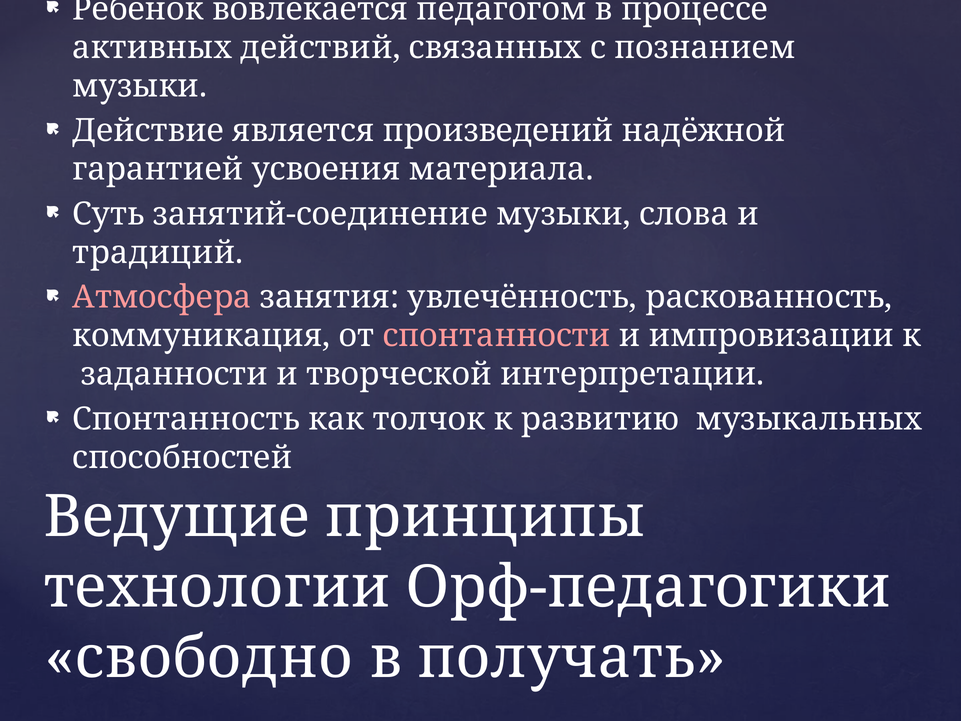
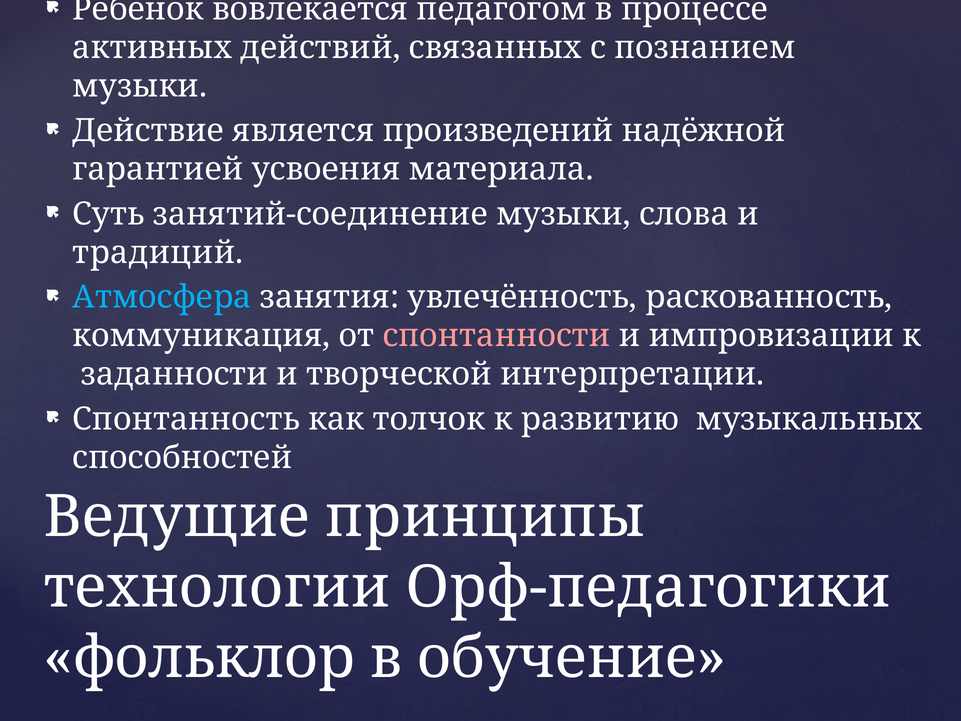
Атмосфера colour: pink -> light blue (162, 297)
свободно: свободно -> фольклор (199, 657)
получать: получать -> обучение (572, 657)
